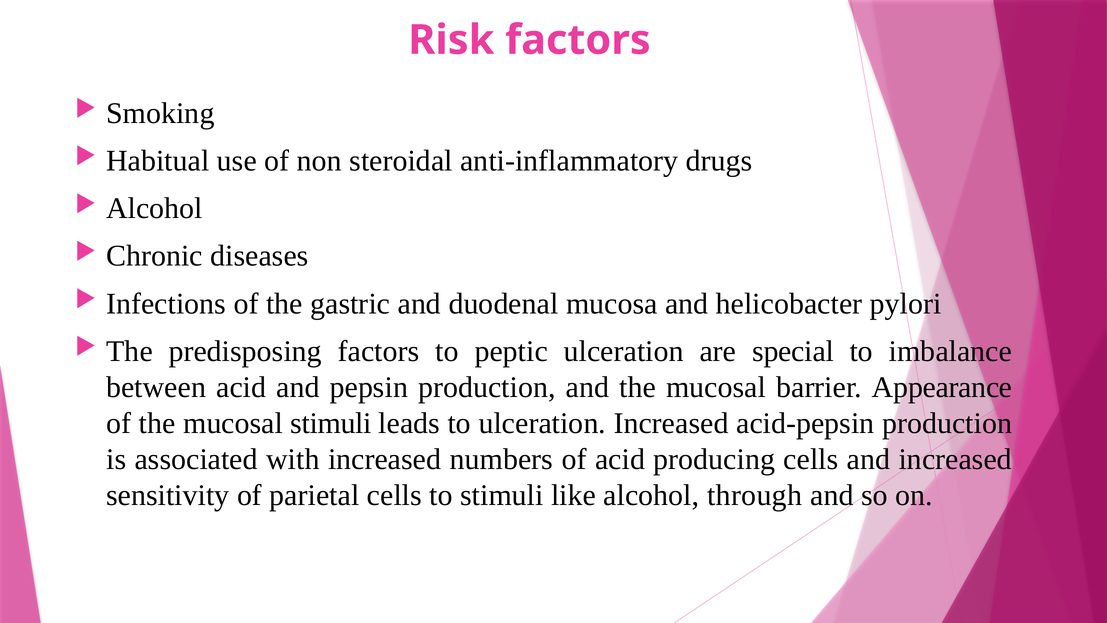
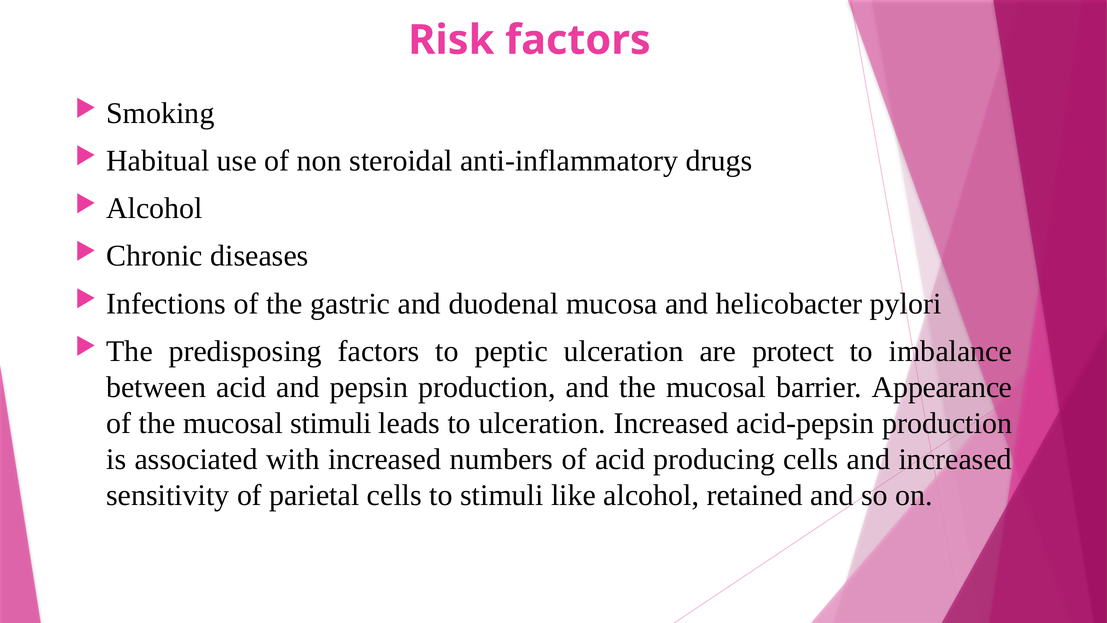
special: special -> protect (793, 351)
through: through -> retained (755, 495)
